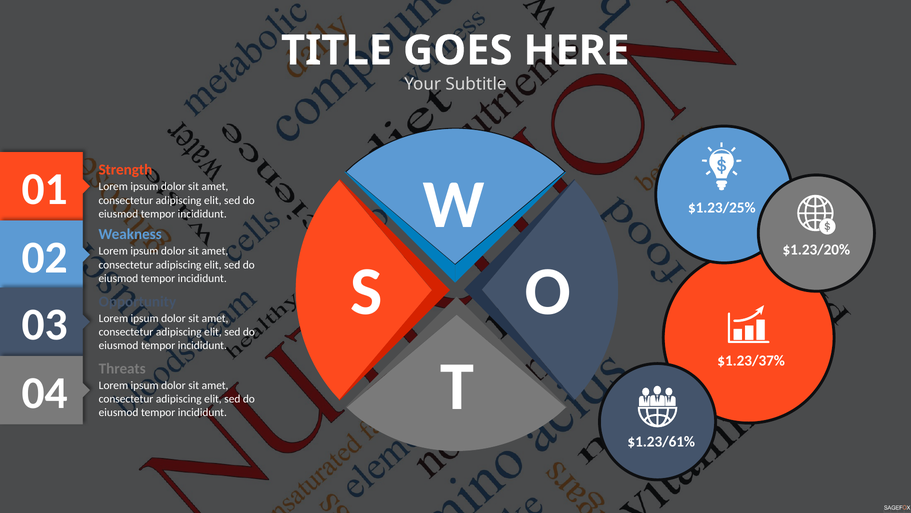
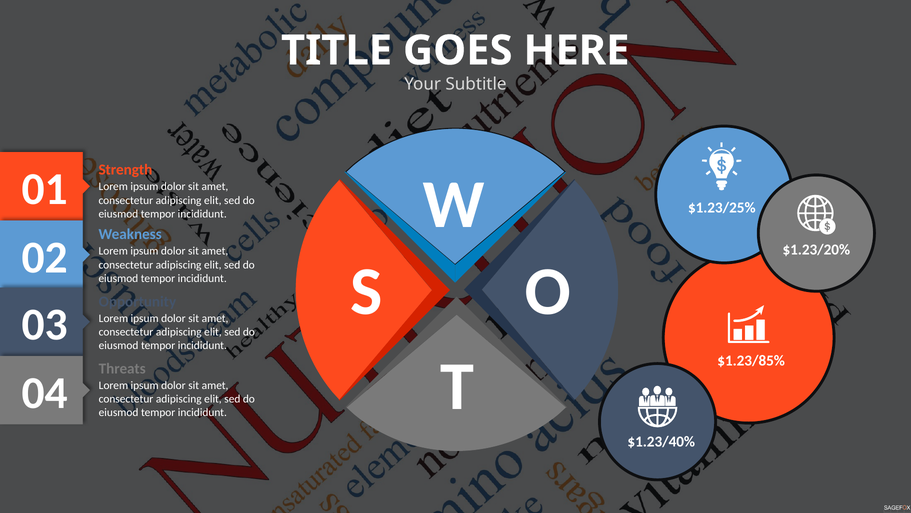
$1.23/37%: $1.23/37% -> $1.23/85% (751, 361)
$1.23/61%: $1.23/61% -> $1.23/40% (661, 441)
